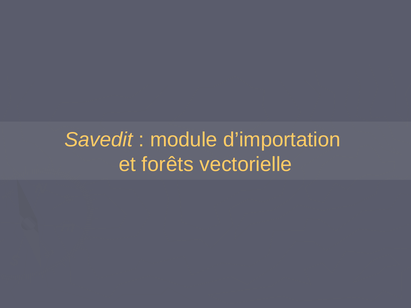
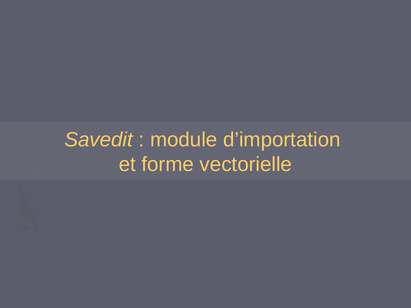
forêts: forêts -> forme (168, 165)
